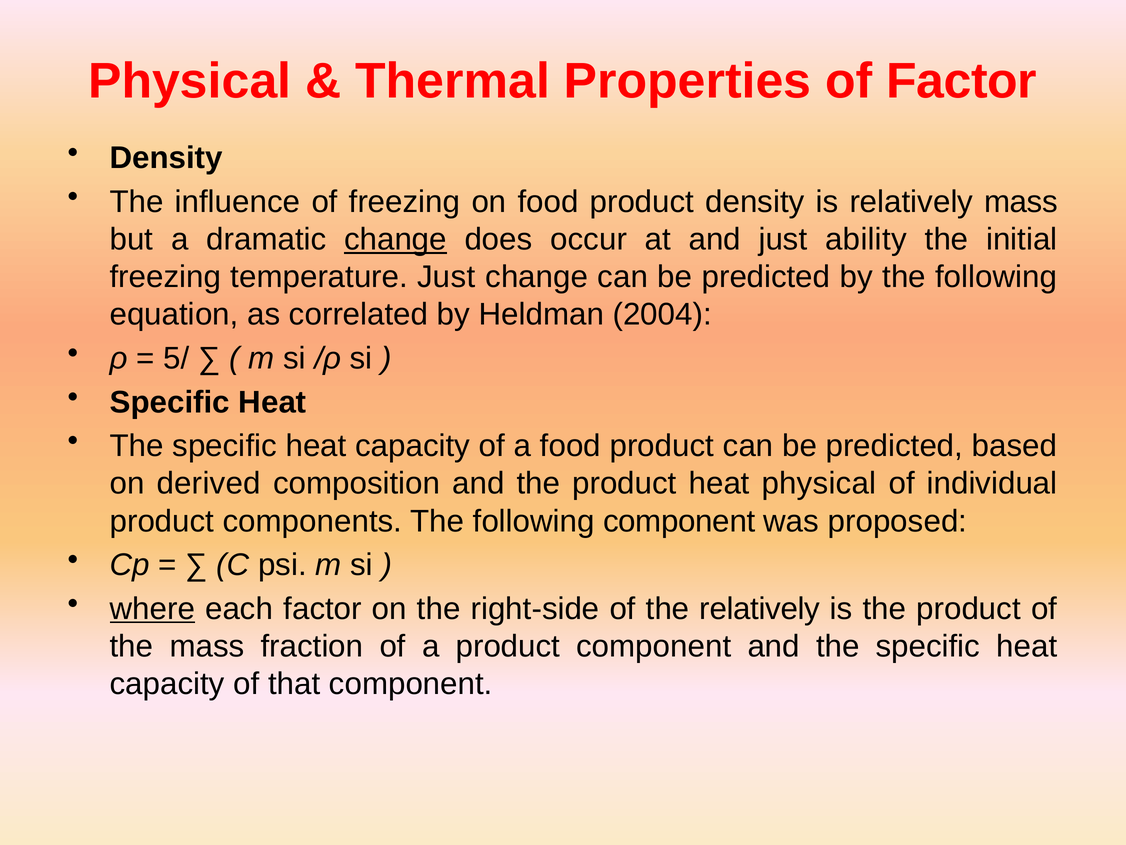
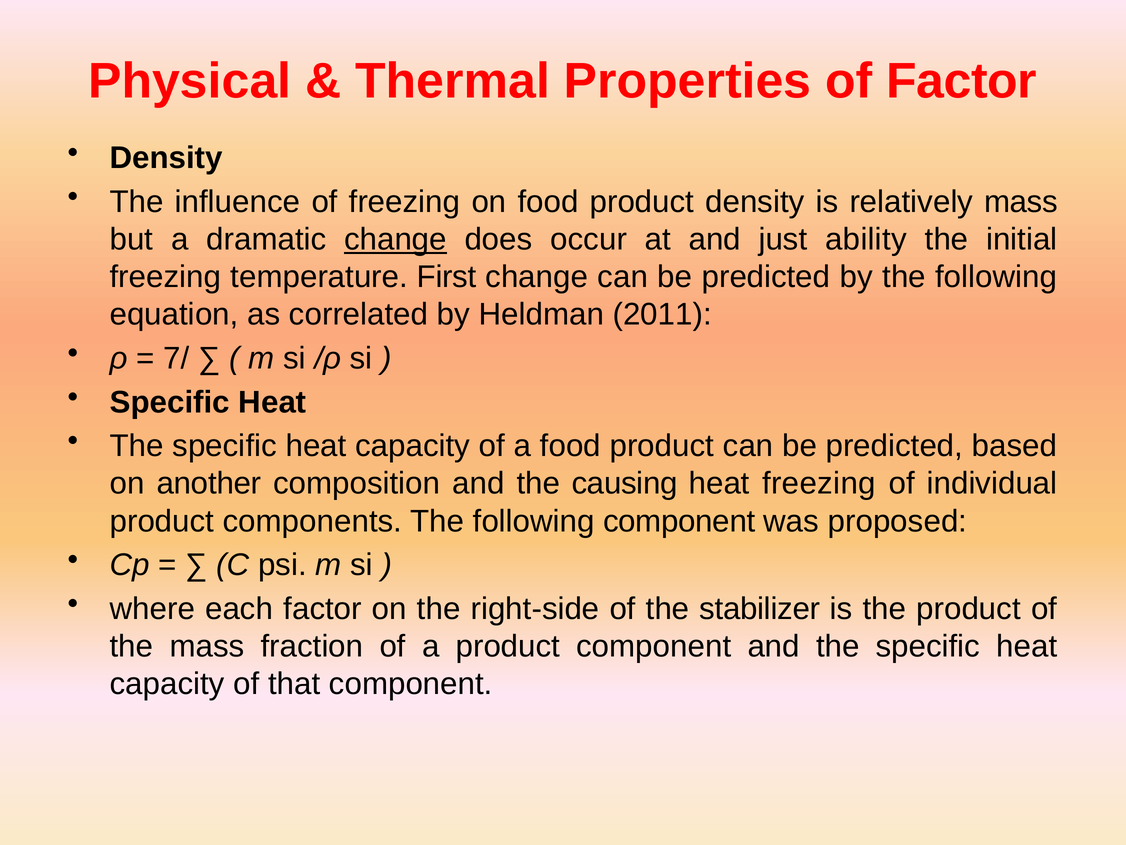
temperature Just: Just -> First (446, 277)
2004: 2004 -> 2011 (662, 314)
5/: 5/ -> 7/ (176, 358)
derived: derived -> another (209, 483)
and the product: product -> causing (625, 483)
heat physical: physical -> freezing (819, 483)
where underline: present -> none (152, 608)
the relatively: relatively -> stabilizer (760, 608)
